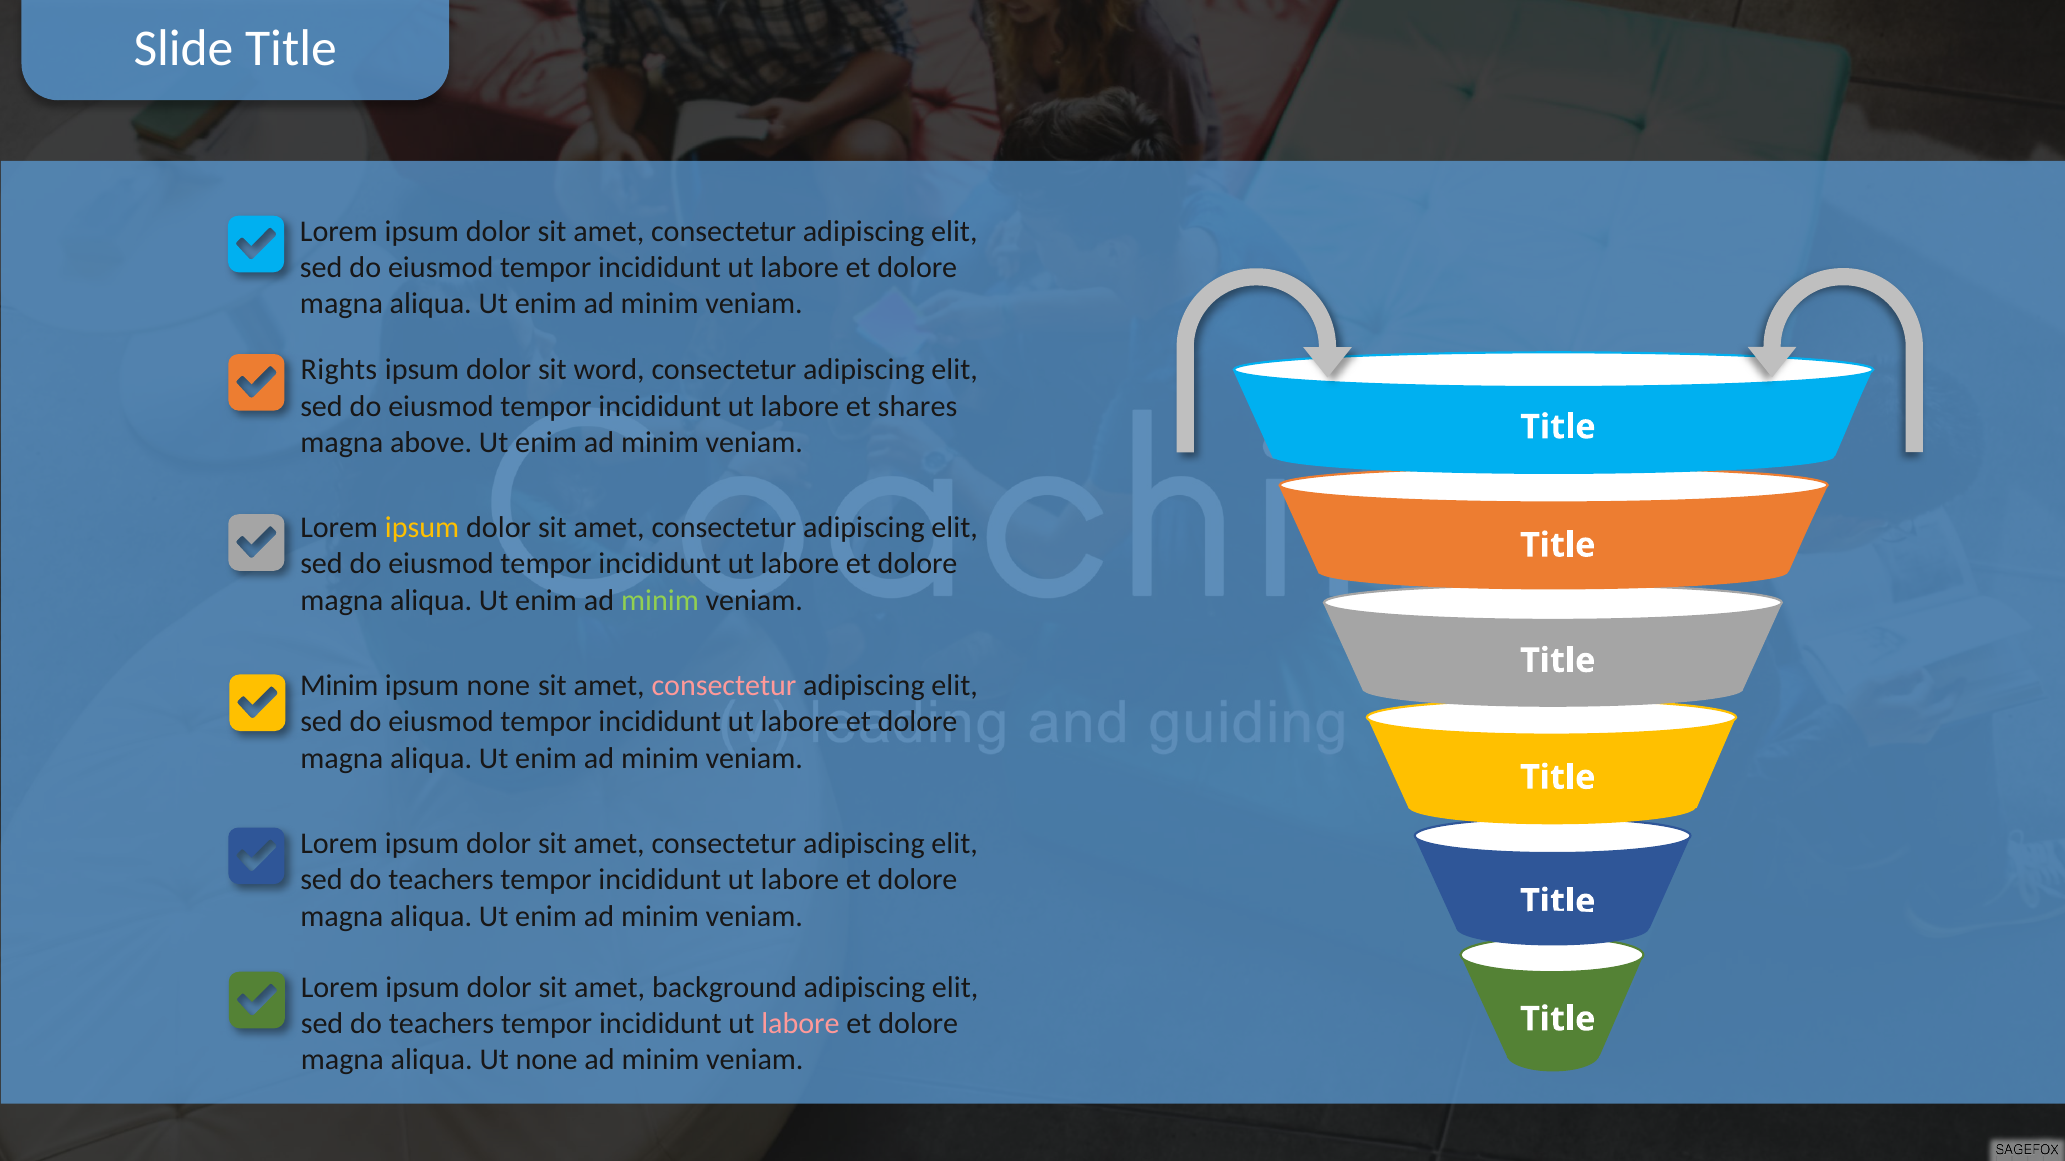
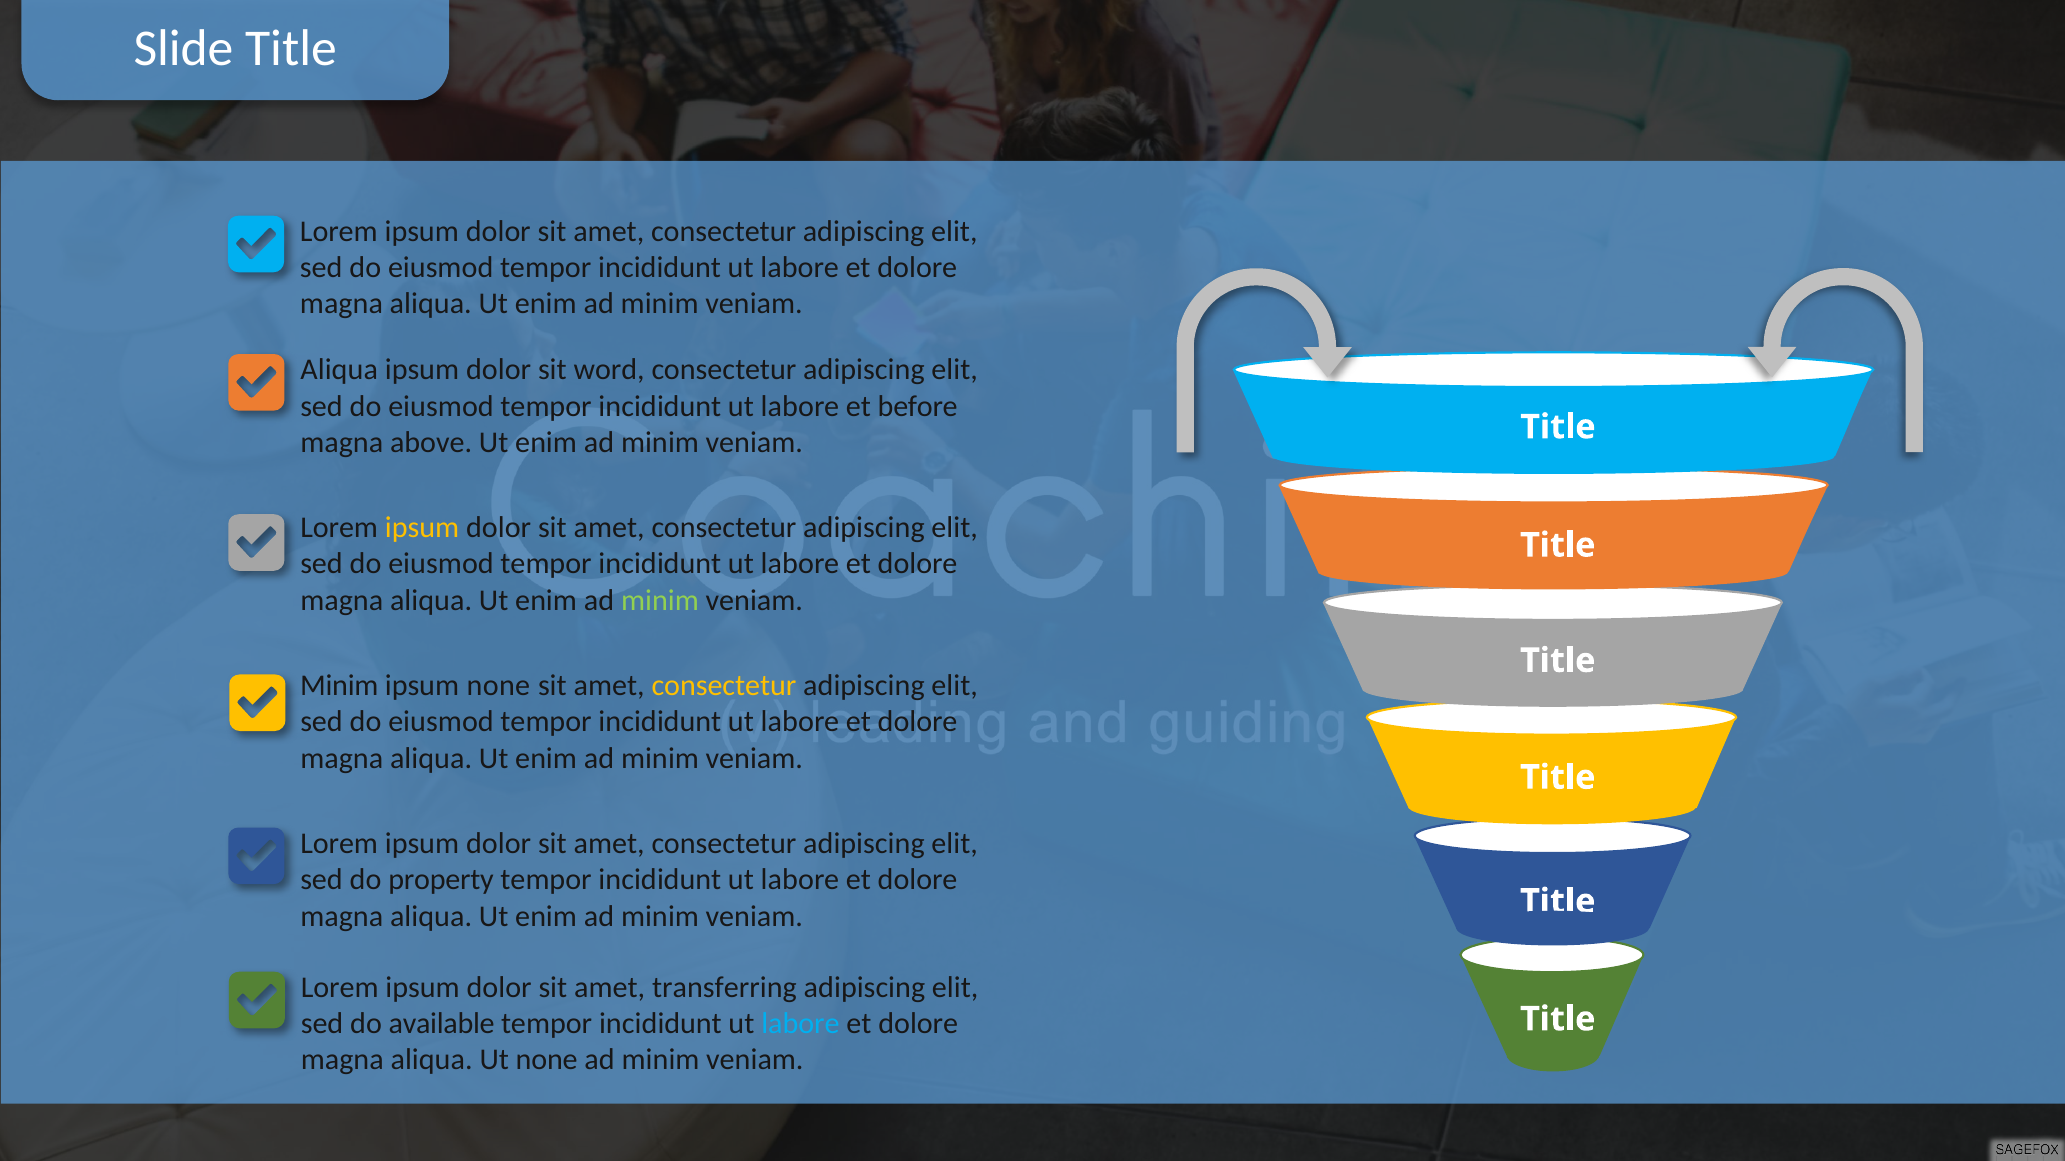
Rights: Rights -> Aliqua (339, 370)
shares: shares -> before (918, 406)
consectetur colour: pink -> yellow (724, 686)
teachers: teachers -> property (441, 880)
background: background -> transferring (724, 988)
teachers: teachers -> available (442, 1024)
labore colour: pink -> light blue (800, 1024)
